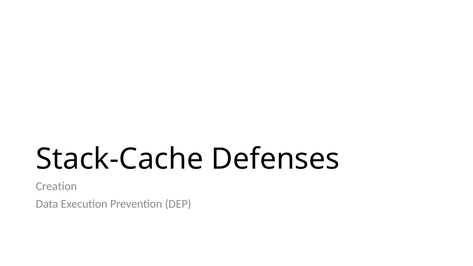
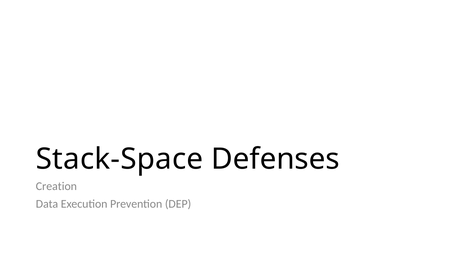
Stack-Cache: Stack-Cache -> Stack-Space (120, 159)
